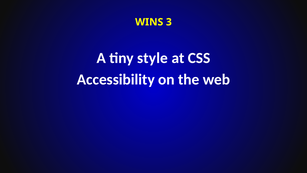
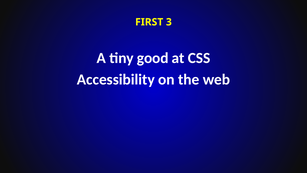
WINS: WINS -> FIRST (149, 22)
style: style -> good (153, 58)
